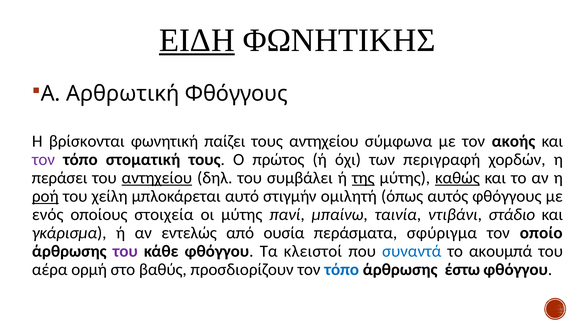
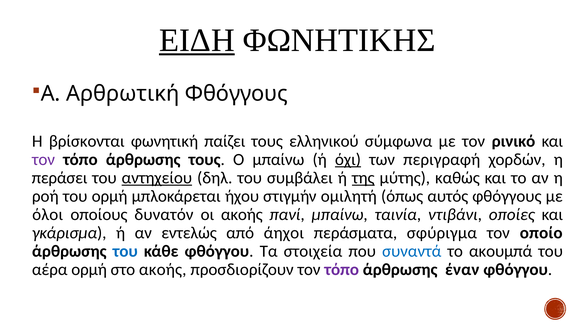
τους αντηχείου: αντηχείου -> ελληνικού (324, 141)
ακοής: ακοής -> ρινικό (513, 141)
στοματική: στοματική -> άρθρωσης (143, 159)
Ο πρώτος: πρώτος -> μπαίνω (278, 159)
όχι underline: none -> present (348, 159)
καθώς underline: present -> none (457, 177)
ροή underline: present -> none (45, 196)
του χείλη: χείλη -> ορμή (110, 196)
αυτό: αυτό -> ήχου (242, 196)
ενός: ενός -> όλοι (48, 214)
στοιχεία: στοιχεία -> δυνατόν (164, 214)
οι μύτης: μύτης -> ακοής (242, 214)
στάδιο: στάδιο -> οποίες (512, 214)
ουσία: ουσία -> άηχοι (284, 232)
του colour: purple -> blue (125, 251)
κλειστοί: κλειστοί -> στοιχεία (313, 251)
στο βαθύς: βαθύς -> ακοής (163, 269)
τόπο colour: blue -> purple (342, 269)
έστω: έστω -> έναν (462, 269)
